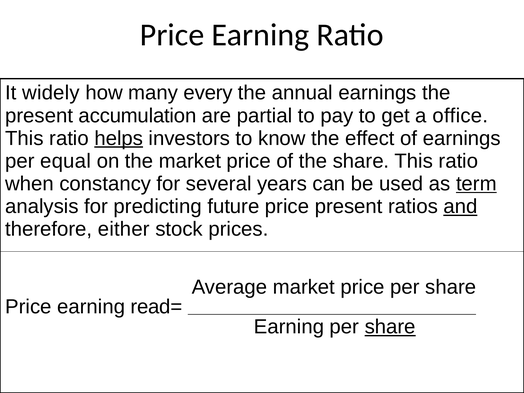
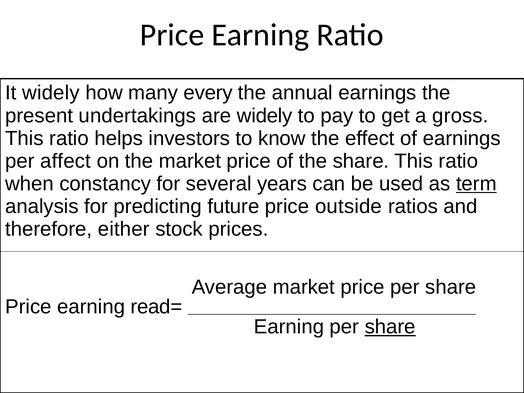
accumulation: accumulation -> undertakings (137, 116)
are partial: partial -> widely (265, 116)
office: office -> gross (460, 116)
helps underline: present -> none (119, 138)
equal: equal -> affect (66, 161)
price present: present -> outside (349, 206)
and underline: present -> none (460, 206)
